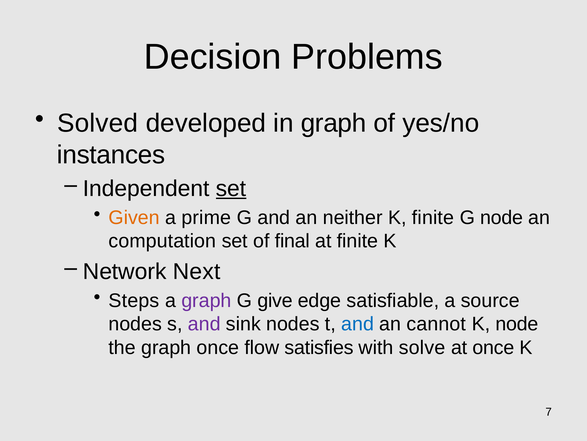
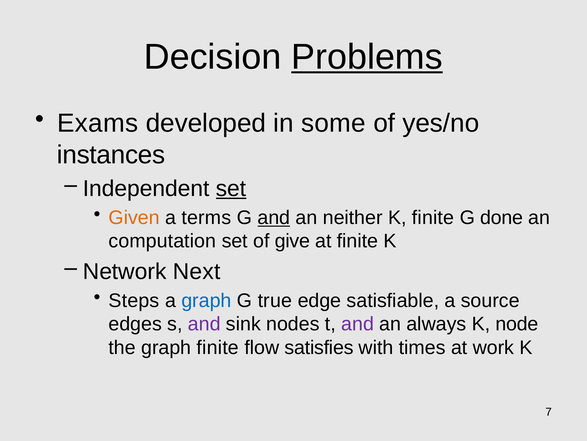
Problems underline: none -> present (367, 57)
Solved: Solved -> Exams (98, 123)
in graph: graph -> some (333, 123)
prime: prime -> terms (206, 217)
and underline: none -> present (274, 217)
G node: node -> done (502, 217)
final: final -> give (292, 241)
graph colour: purple -> blue (206, 300)
give: give -> true (275, 300)
nodes: nodes -> edges (135, 324)
and colour: blue -> purple (358, 324)
cannot: cannot -> always (436, 324)
graph once: once -> finite (218, 347)
solve: solve -> times (422, 347)
at once: once -> work (493, 347)
